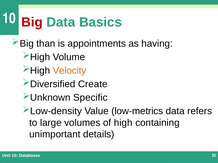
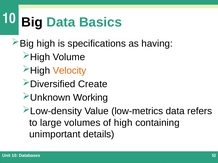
Big colour: red -> black (32, 22)
than: than -> high (46, 44)
appointments: appointments -> specifications (97, 44)
Specific: Specific -> Working (91, 98)
